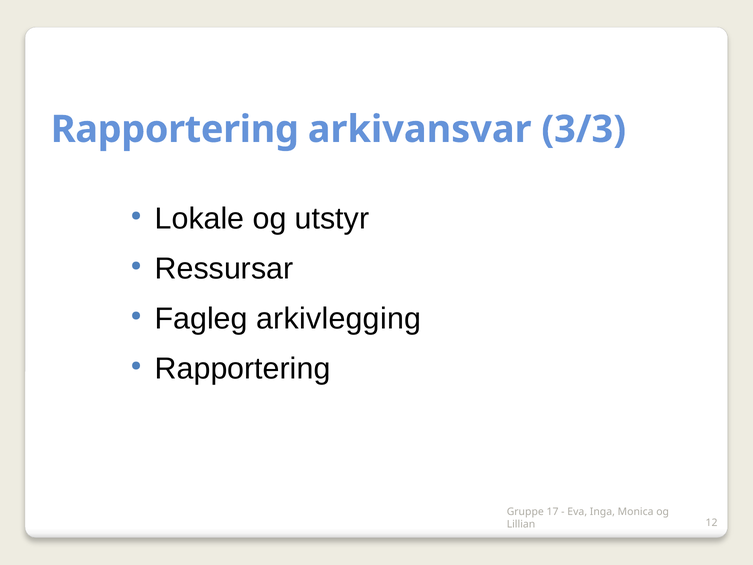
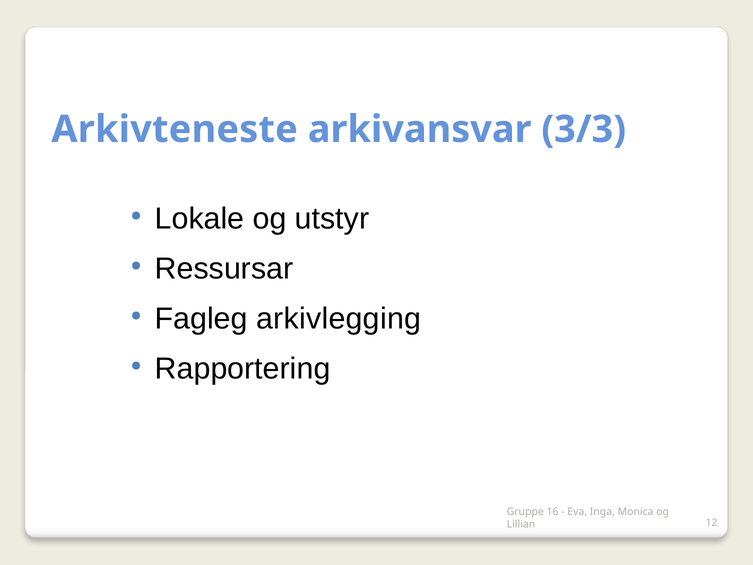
Rapportering: Rapportering -> Arkivteneste (175, 129)
17: 17 -> 16 (553, 511)
